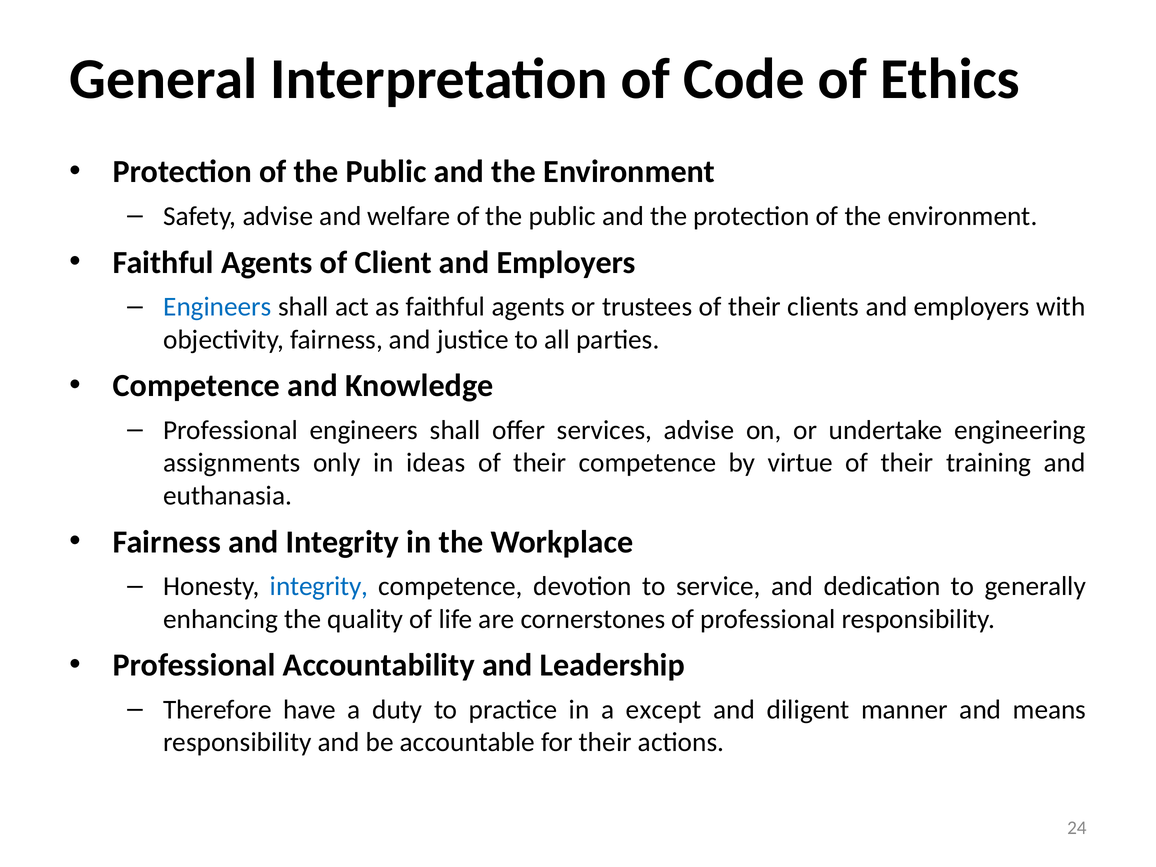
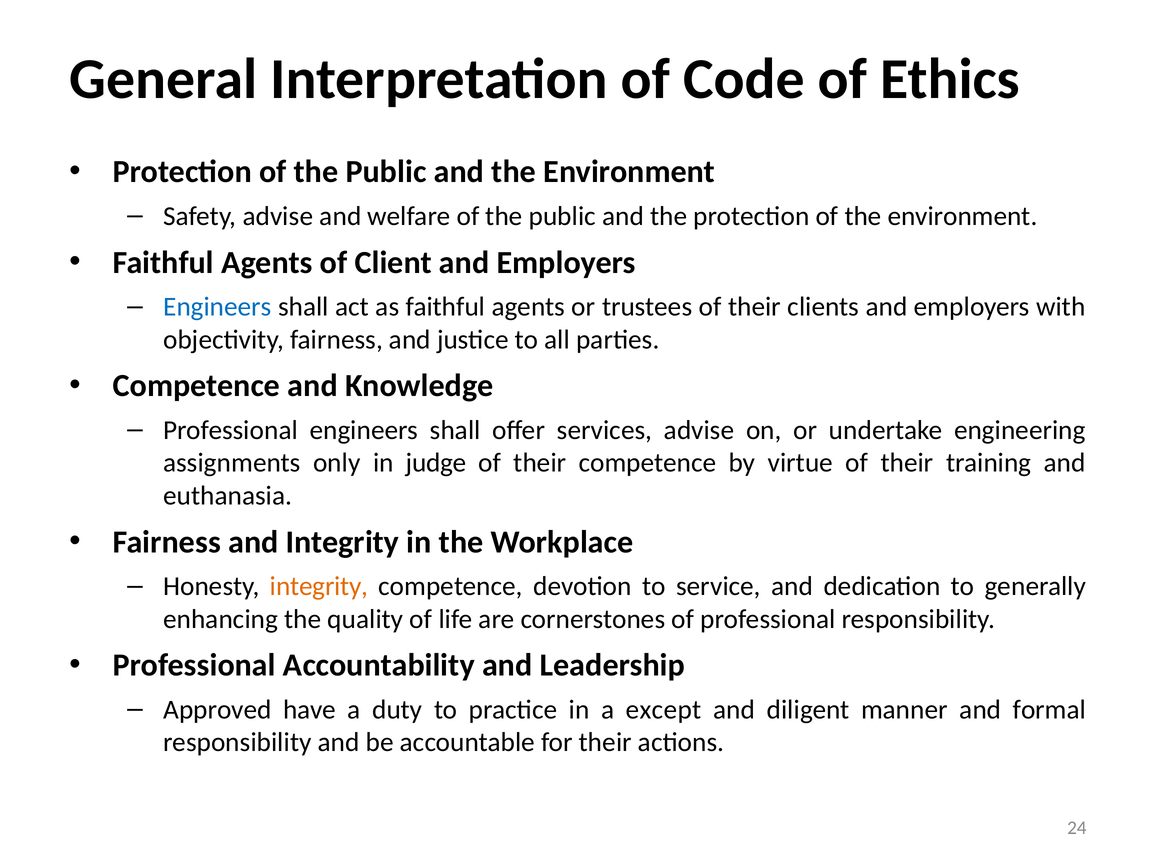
ideas: ideas -> judge (436, 463)
integrity colour: blue -> orange (319, 586)
Therefore: Therefore -> Approved (217, 710)
means: means -> formal (1049, 710)
